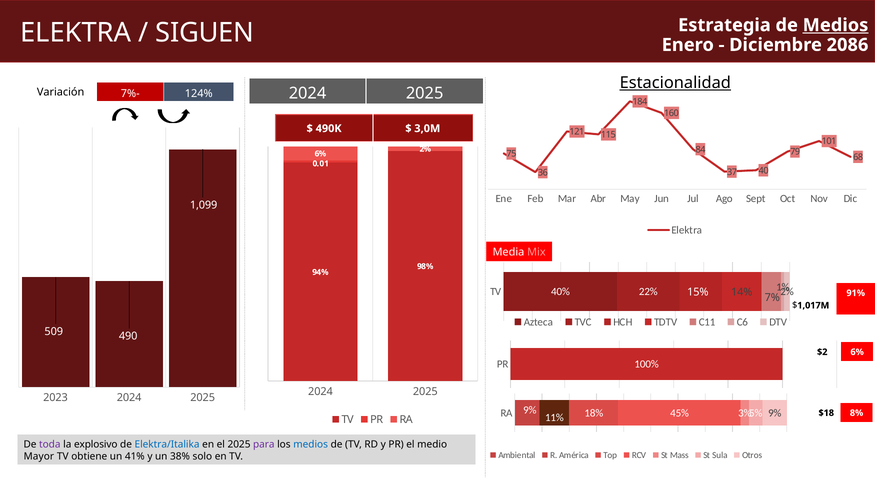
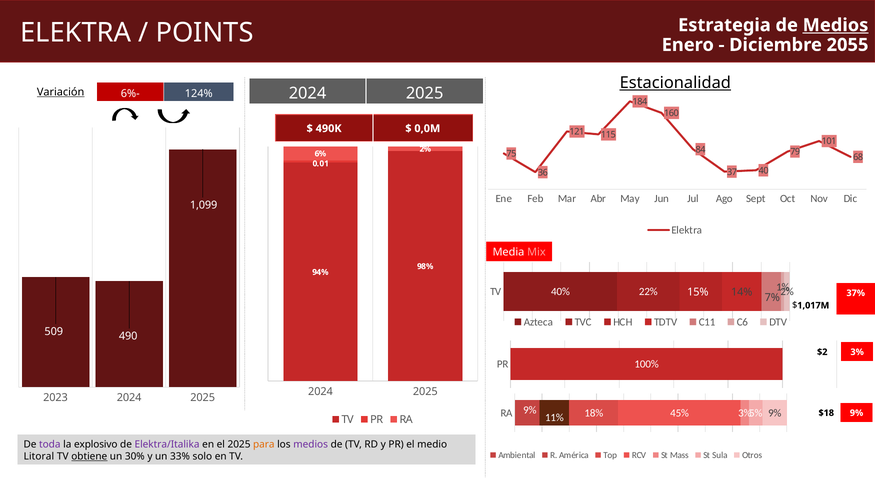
SIGUEN: SIGUEN -> POINTS (205, 33)
2086: 2086 -> 2055 (847, 45)
Variación underline: none -> present (61, 92)
7%-: 7%- -> 6%- (130, 94)
3,0M: 3,0M -> 0,0M (427, 129)
91%: 91% -> 37% (856, 293)
$2 6%: 6% -> 3% (857, 352)
$18 8%: 8% -> 9% (857, 413)
Elektra/Italika colour: blue -> purple (167, 445)
para colour: purple -> orange (264, 445)
medios colour: blue -> purple (311, 445)
Mayor: Mayor -> Litoral (39, 457)
obtiene underline: none -> present (89, 457)
41%: 41% -> 30% (135, 457)
38%: 38% -> 33% (180, 457)
